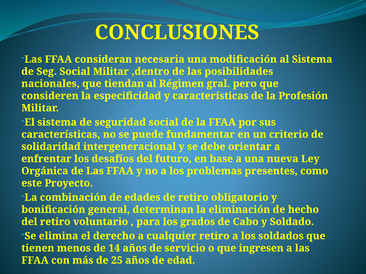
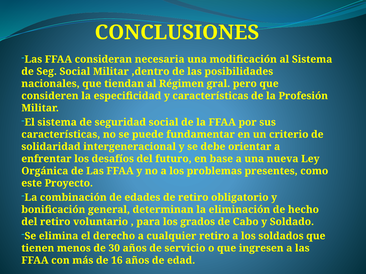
14: 14 -> 30 (114, 249)
25: 25 -> 16 (117, 261)
